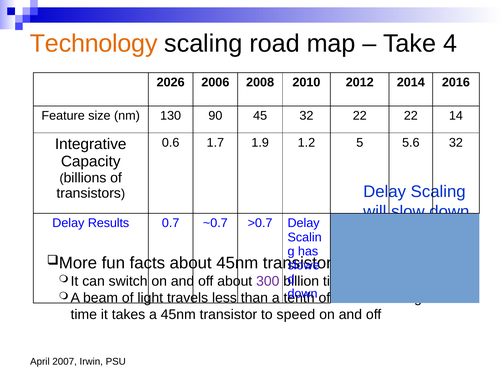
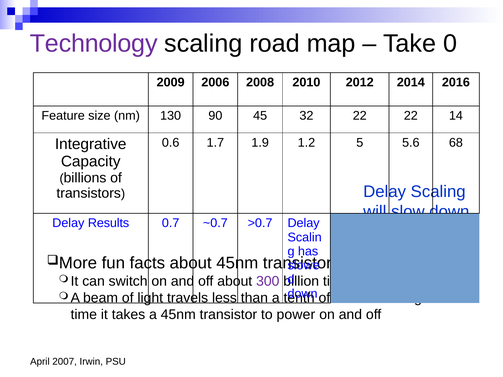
Technology colour: orange -> purple (94, 44)
4: 4 -> 0 (450, 44)
2026: 2026 -> 2009 (171, 82)
5.6 32: 32 -> 68 (456, 143)
speed: speed -> power (296, 315)
